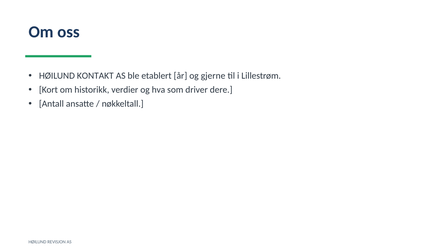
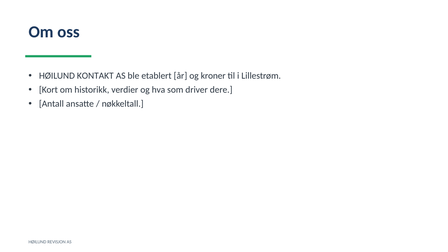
gjerne: gjerne -> kroner (213, 76)
